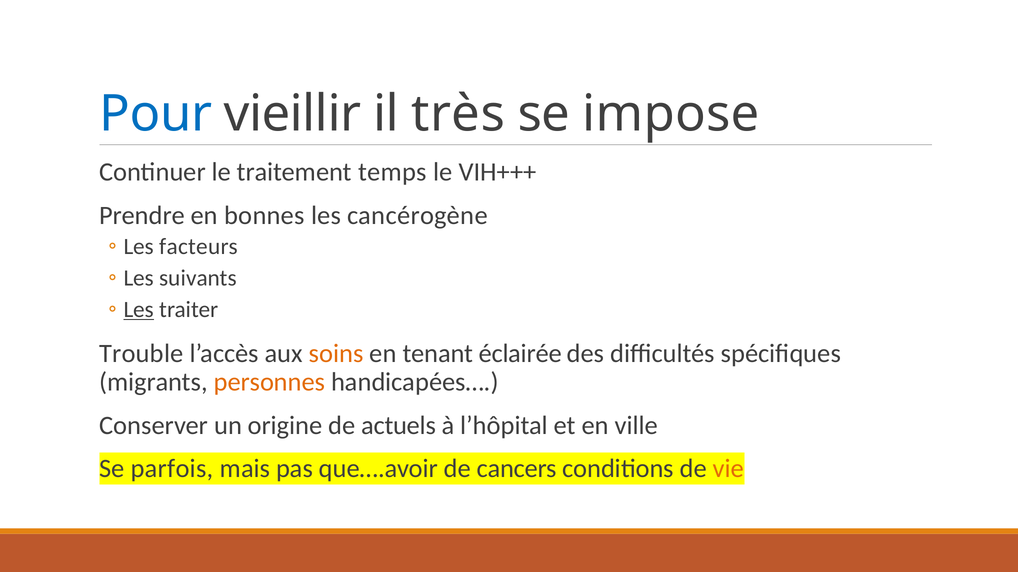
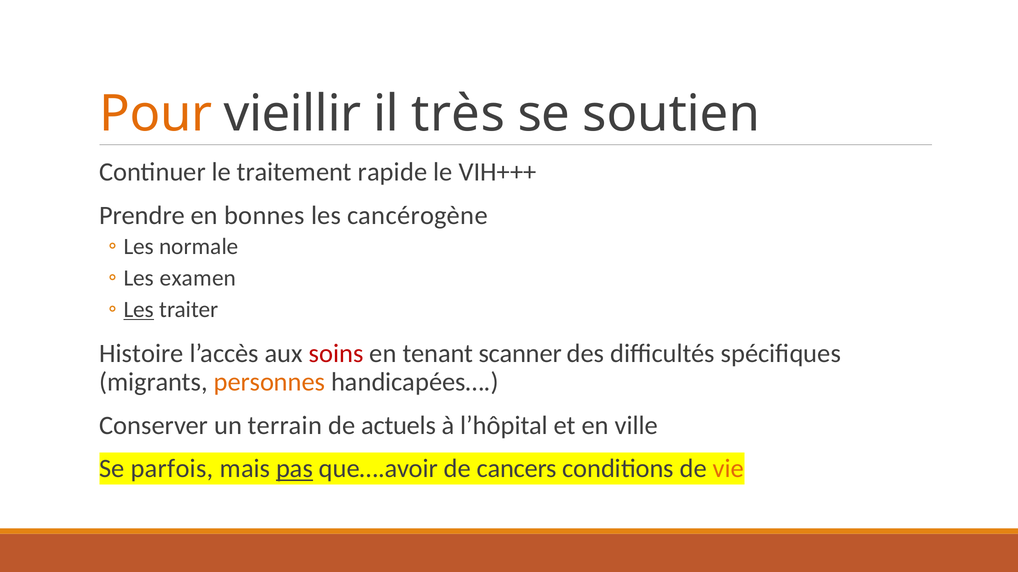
Pour colour: blue -> orange (156, 114)
impose: impose -> soutien (671, 114)
temps: temps -> rapide (393, 172)
facteurs: facteurs -> normale (199, 247)
suivants: suivants -> examen (198, 278)
Trouble: Trouble -> Histoire (141, 354)
soins colour: orange -> red (336, 354)
éclairée: éclairée -> scanner (520, 354)
origine: origine -> terrain (285, 426)
pas underline: none -> present (295, 469)
